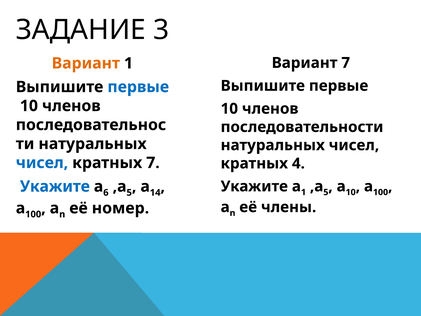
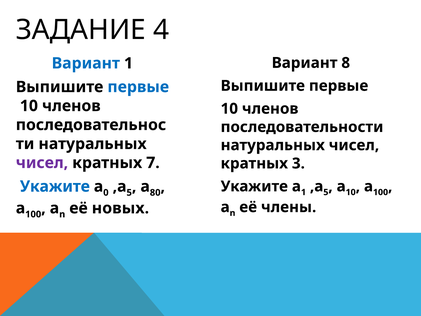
3: 3 -> 4 (161, 30)
Вариант 7: 7 -> 8 (346, 63)
Вариант colour: orange -> blue (86, 63)
чисел colour: blue -> purple (42, 163)
4: 4 -> 3 (298, 163)
6: 6 -> 0 (106, 192)
14: 14 -> 80 (155, 192)
номер: номер -> новых (120, 208)
